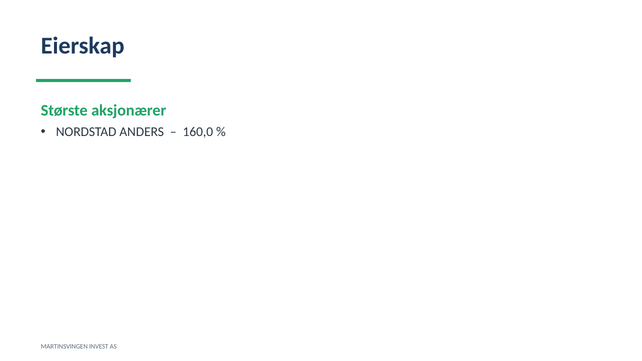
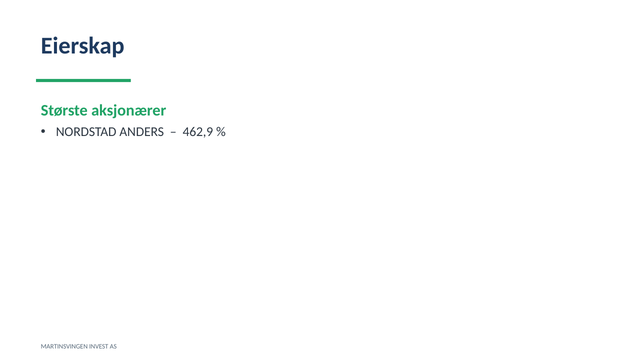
160,0: 160,0 -> 462,9 (198, 132)
